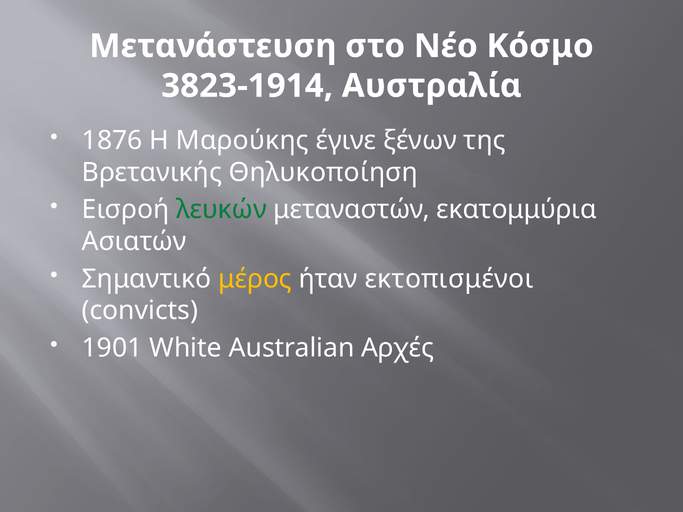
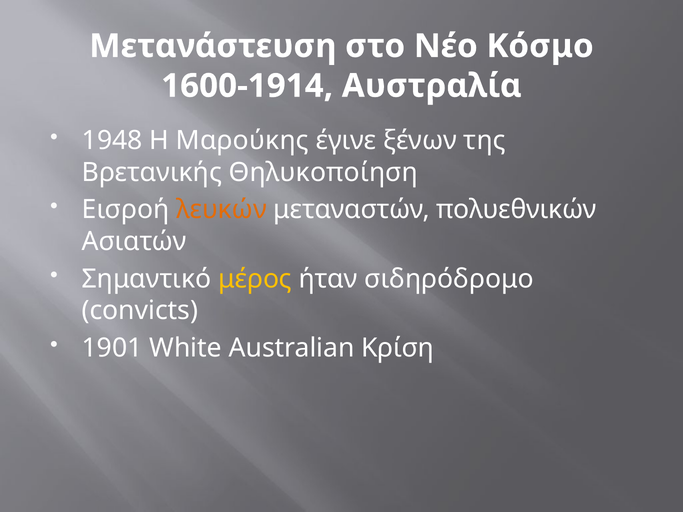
3823-1914: 3823-1914 -> 1600-1914 (247, 86)
1876: 1876 -> 1948 (112, 141)
λευκών colour: green -> orange (221, 210)
εκατομμύρια: εκατομμύρια -> πολυεθνικών (517, 210)
εκτοπισμένοι: εκτοπισμένοι -> σιδηρόδρομο (449, 279)
Αρχές: Αρχές -> Κρίση (398, 348)
